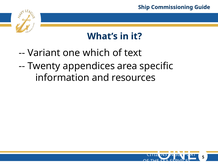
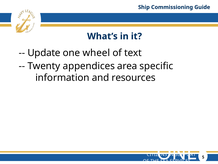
Variant: Variant -> Update (44, 53)
which: which -> wheel (96, 53)
